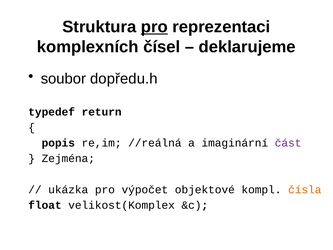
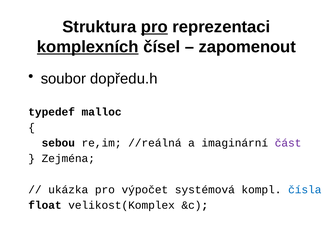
komplexních underline: none -> present (88, 47)
deklarujeme: deklarujeme -> zapomenout (247, 47)
return: return -> malloc (102, 112)
popis: popis -> sebou (58, 143)
objektové: objektové -> systémová (205, 189)
čísla colour: orange -> blue (305, 189)
